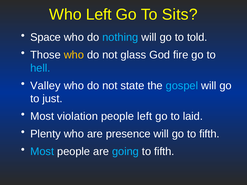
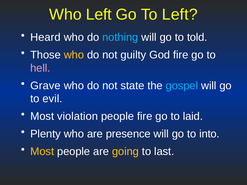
To Sits: Sits -> Left (180, 14)
Space: Space -> Heard (45, 37)
glass: glass -> guilty (133, 55)
hell colour: light blue -> pink (40, 68)
Valley: Valley -> Grave (45, 86)
just: just -> evil (52, 99)
people left: left -> fire (145, 116)
go to fifth: fifth -> into (209, 134)
Most colour: light blue -> yellow (42, 152)
going colour: light blue -> yellow (125, 152)
fifth: fifth -> last (164, 152)
